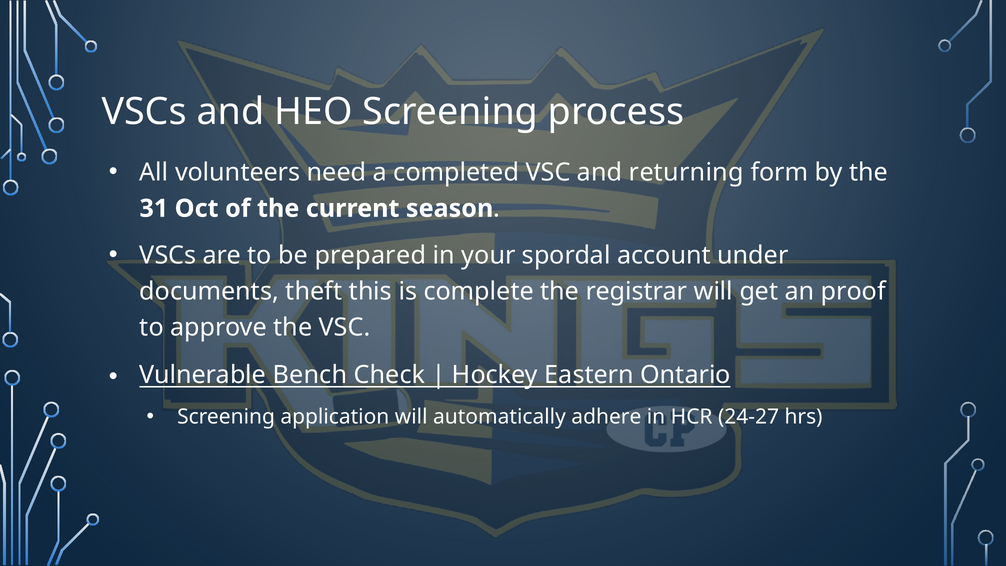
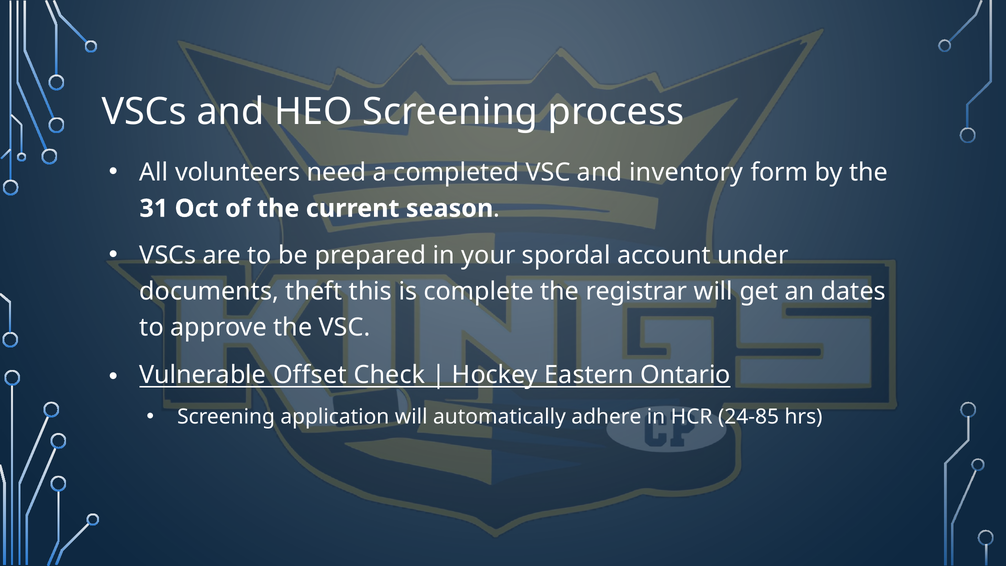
returning: returning -> inventory (686, 172)
proof: proof -> dates (853, 291)
Bench: Bench -> Offset (310, 375)
24-27: 24-27 -> 24-85 (749, 417)
